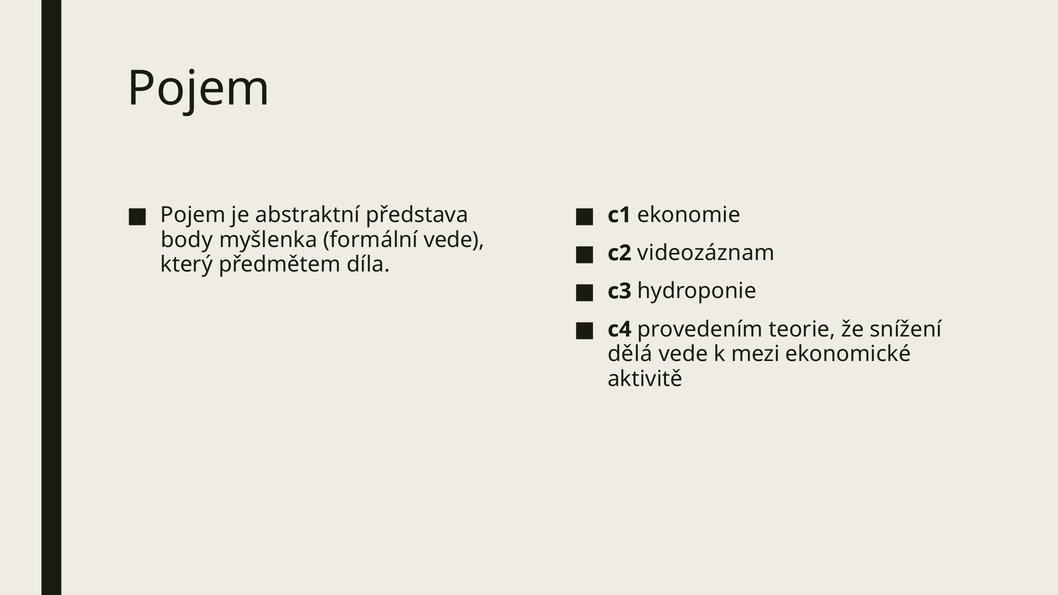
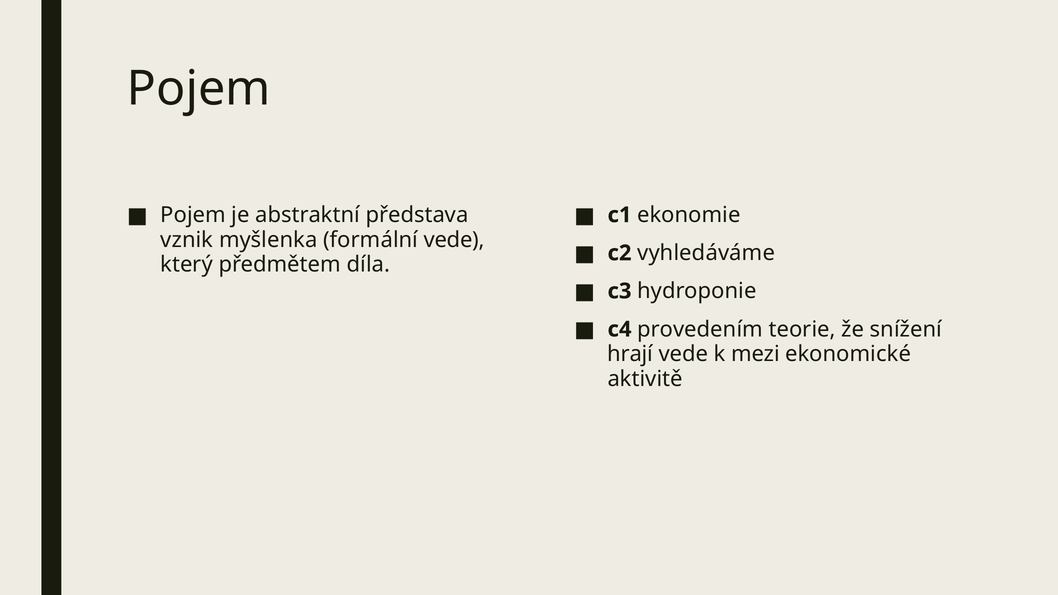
body: body -> vznik (187, 240)
videozáznam: videozáznam -> vyhledáváme (706, 253)
dělá: dělá -> hrají (630, 354)
